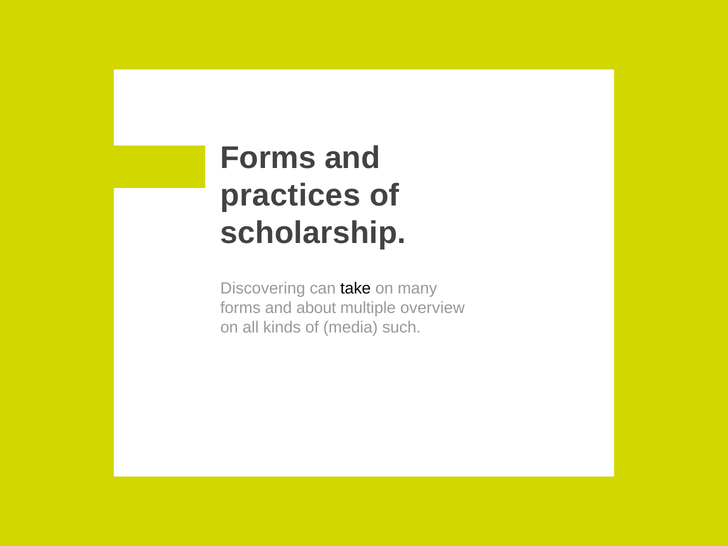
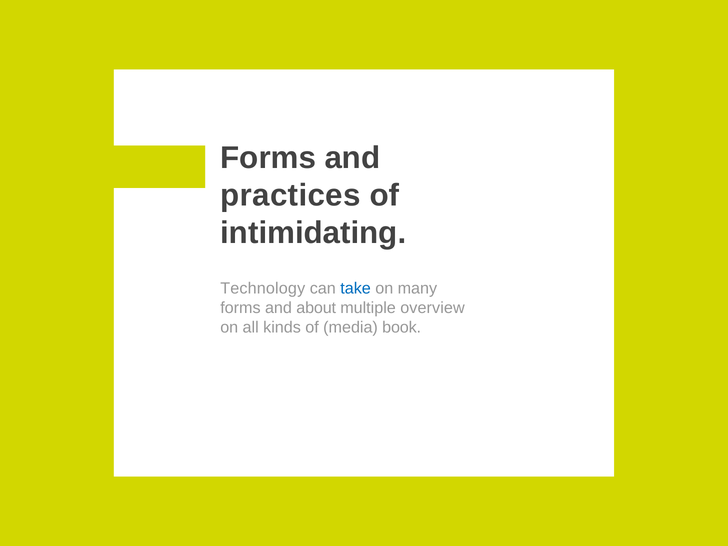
scholarship: scholarship -> intimidating (313, 233)
Discovering: Discovering -> Technology (263, 289)
take colour: black -> blue (356, 289)
such: such -> book (402, 327)
